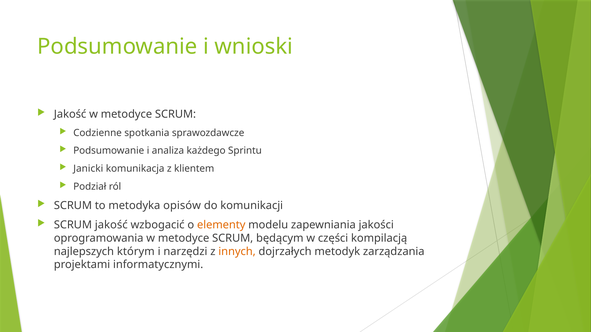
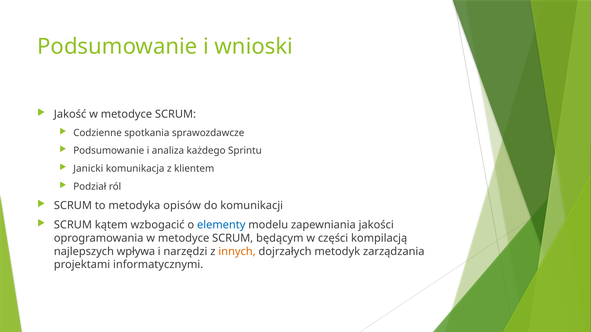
SCRUM jakość: jakość -> kątem (111, 225)
elementy colour: orange -> blue (221, 225)
którym: którym -> wpływa (136, 252)
